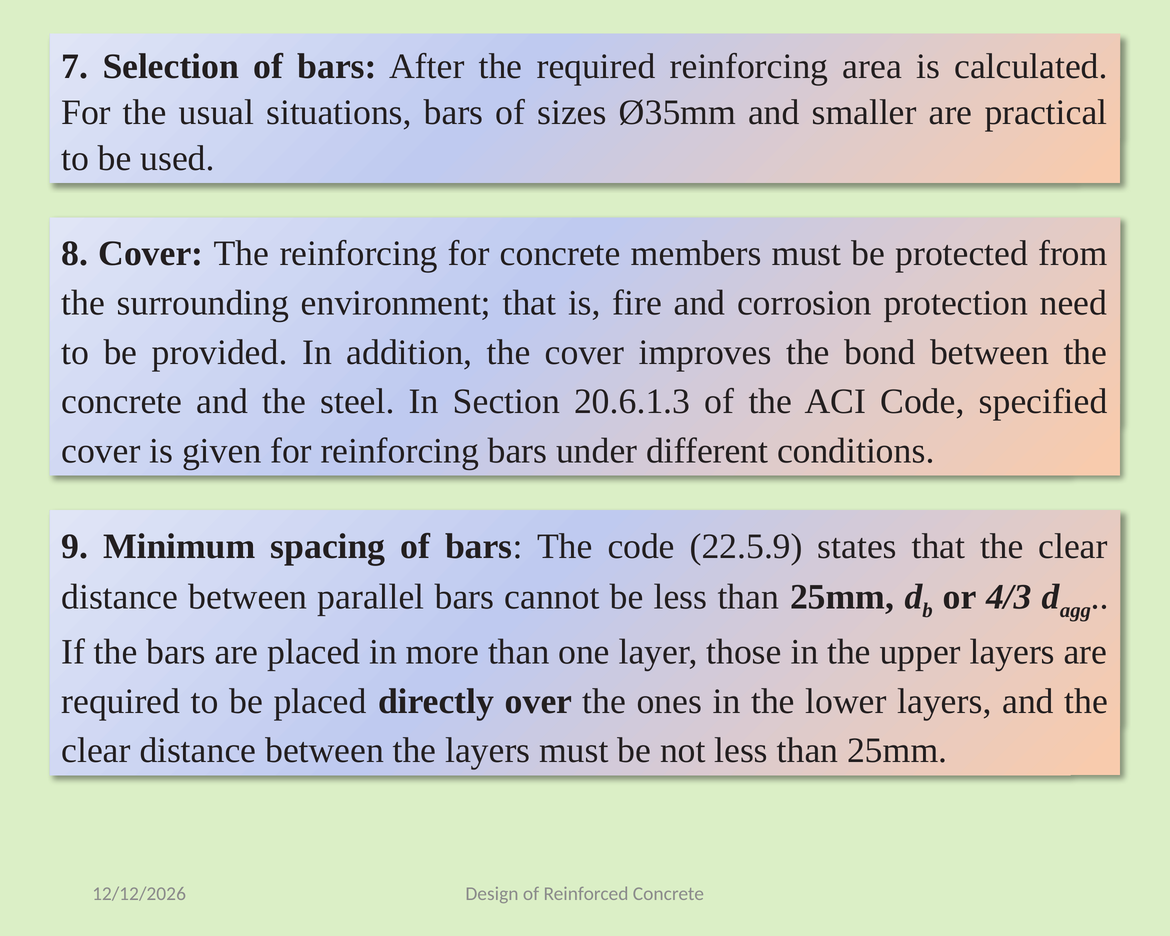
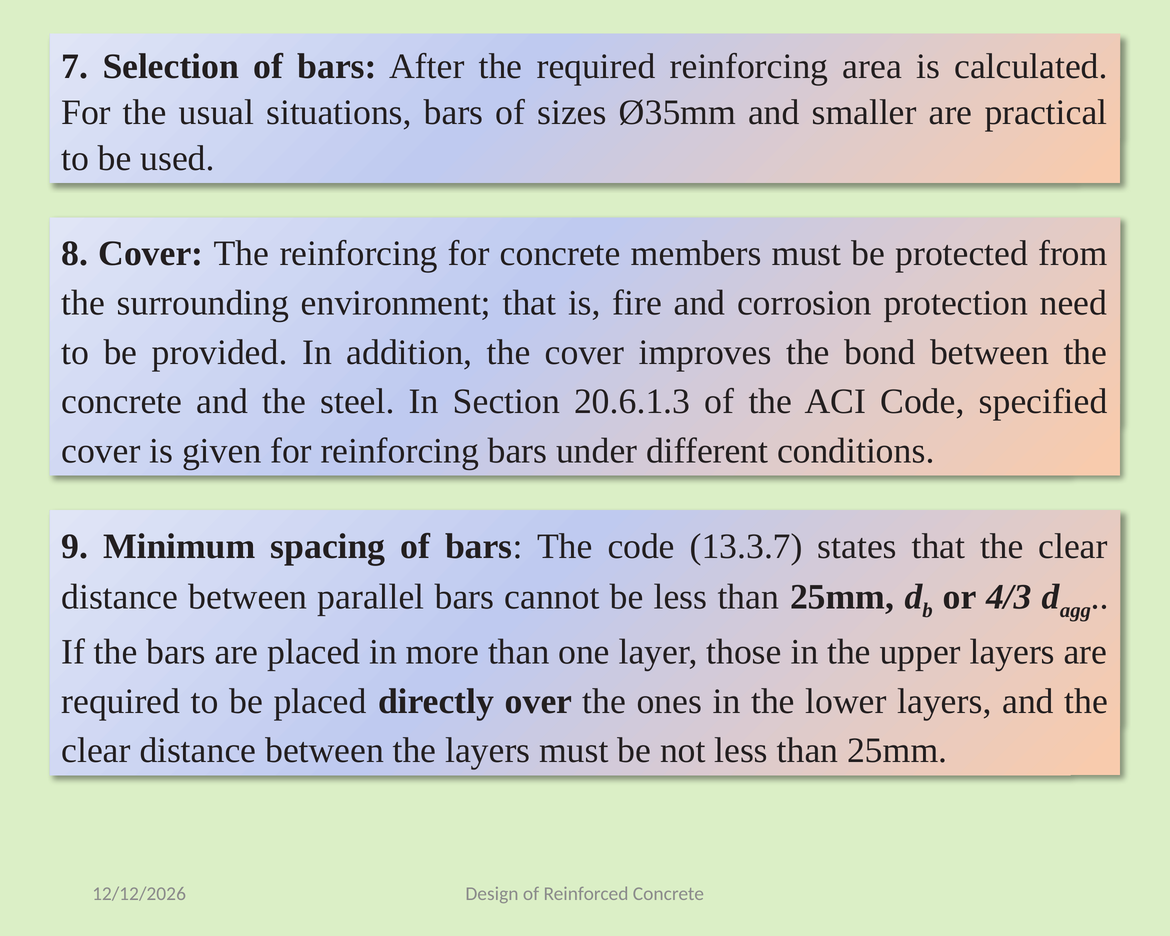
22.5.9: 22.5.9 -> 13.3.7 (746, 547)
